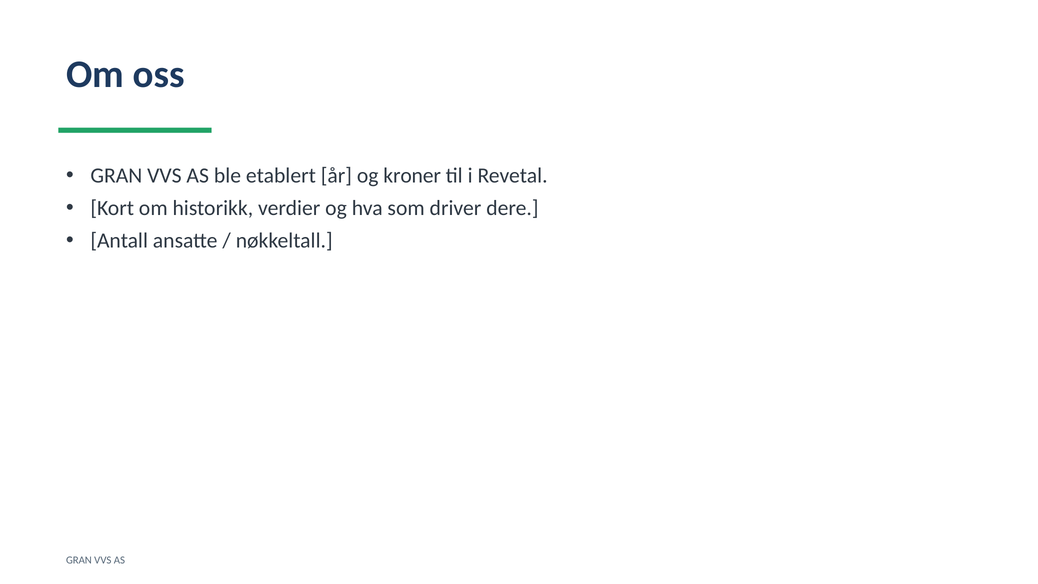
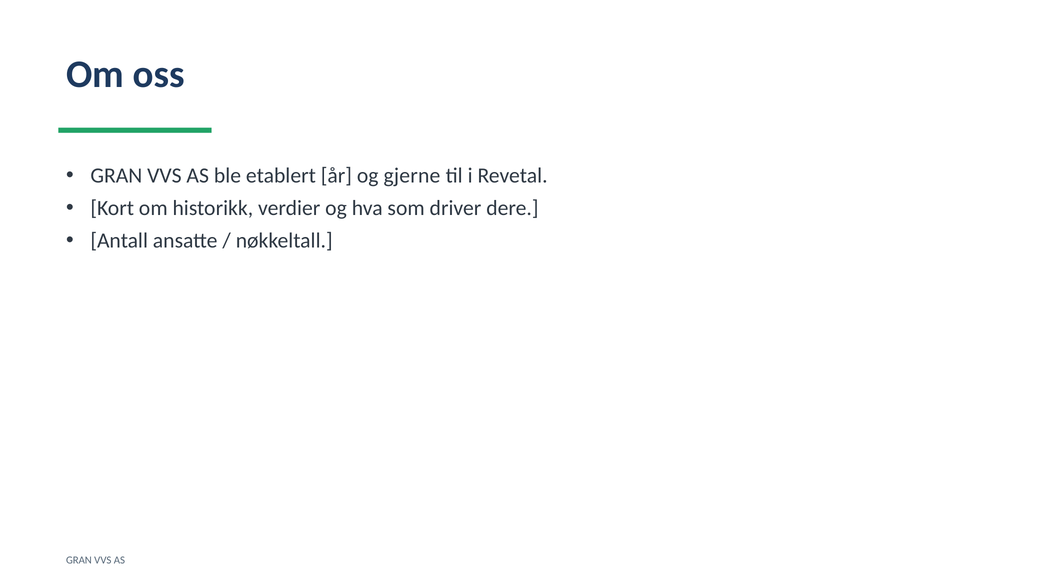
kroner: kroner -> gjerne (412, 176)
